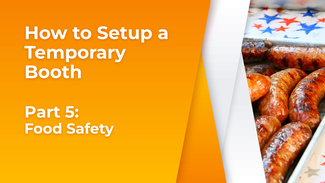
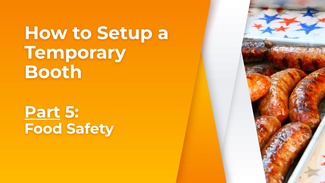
Part underline: none -> present (42, 112)
